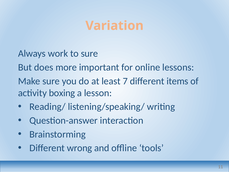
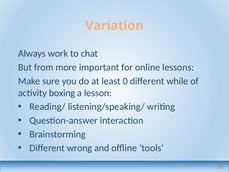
to sure: sure -> chat (89, 53)
does: does -> from (44, 67)
7: 7 -> 0 (125, 81)
items: items -> while (177, 81)
